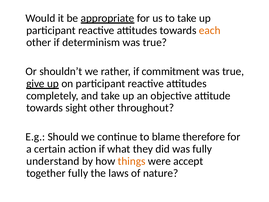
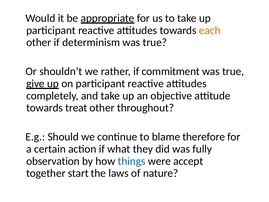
sight: sight -> treat (76, 108)
understand: understand -> observation (53, 161)
things colour: orange -> blue (132, 161)
together fully: fully -> start (78, 173)
